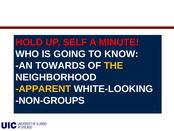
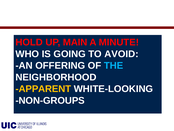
SELF: SELF -> MAIN (75, 42)
KNOW: KNOW -> AVOID (121, 54)
TOWARDS: TOWARDS -> OFFERING (60, 65)
THE colour: yellow -> light blue (114, 65)
